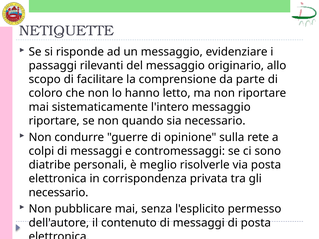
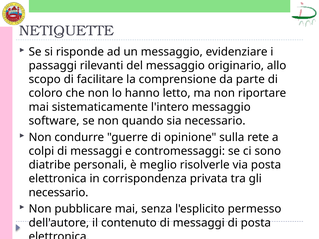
riportare: riportare -> software (54, 121)
